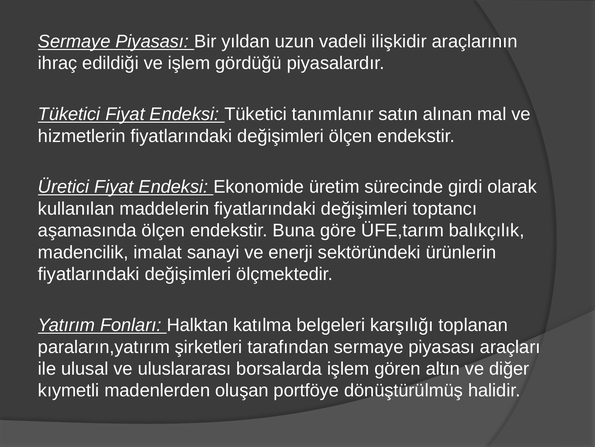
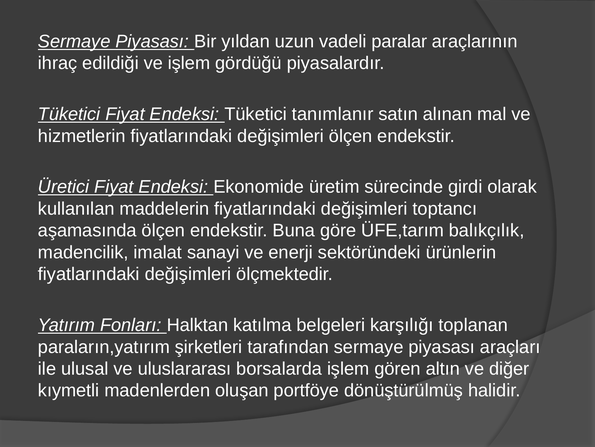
ilişkidir: ilişkidir -> paralar (399, 41)
